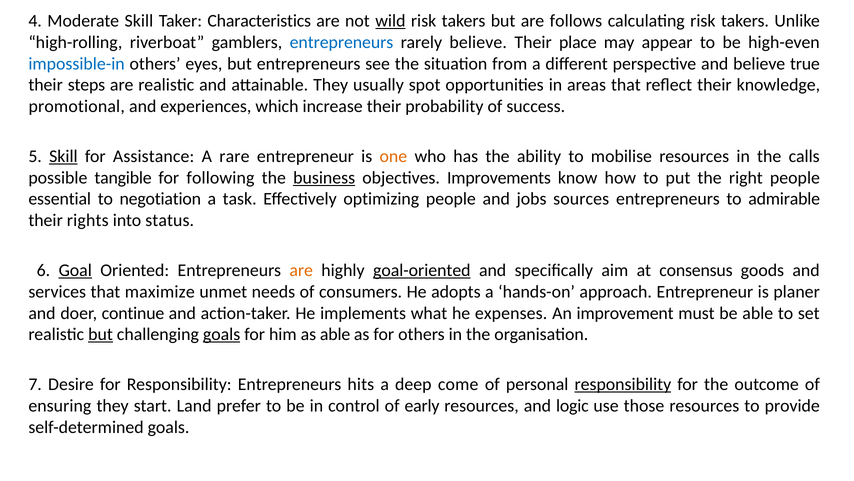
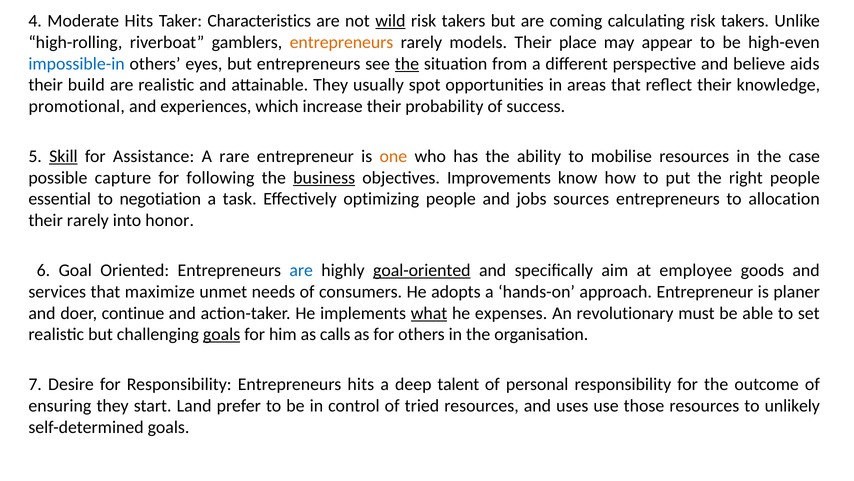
Moderate Skill: Skill -> Hits (139, 21)
follows: follows -> coming (576, 21)
entrepreneurs colour: blue -> orange (342, 42)
rarely believe: believe -> models (478, 42)
the underline: none -> present (407, 64)
true: true -> aids (805, 64)
steps: steps -> build (86, 85)
calls: calls -> case (804, 156)
tangible: tangible -> capture (123, 178)
admirable: admirable -> allocation (784, 199)
their rights: rights -> rarely (88, 220)
status: status -> honor (170, 220)
Goal underline: present -> none (75, 270)
are colour: orange -> blue (301, 270)
consensus: consensus -> employee (696, 270)
what underline: none -> present (429, 313)
improvement: improvement -> revolutionary (625, 313)
but underline: present -> none (101, 334)
as able: able -> calls (335, 334)
come: come -> talent (458, 384)
responsibility underline: present -> none (623, 384)
early: early -> tried (422, 405)
logic: logic -> uses (572, 405)
provide: provide -> unlikely (792, 405)
